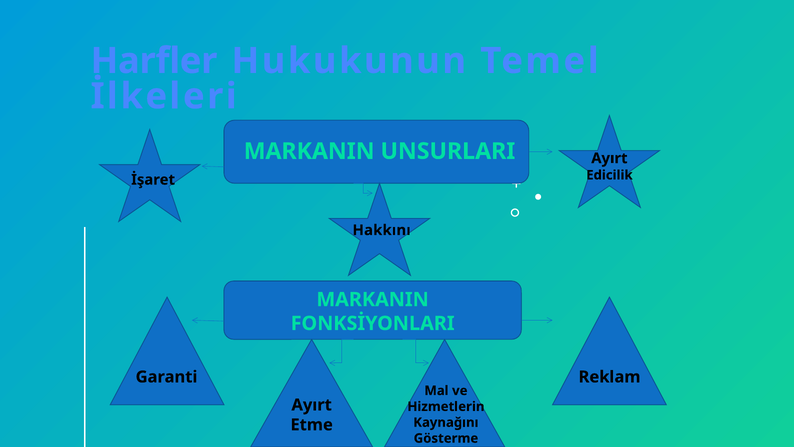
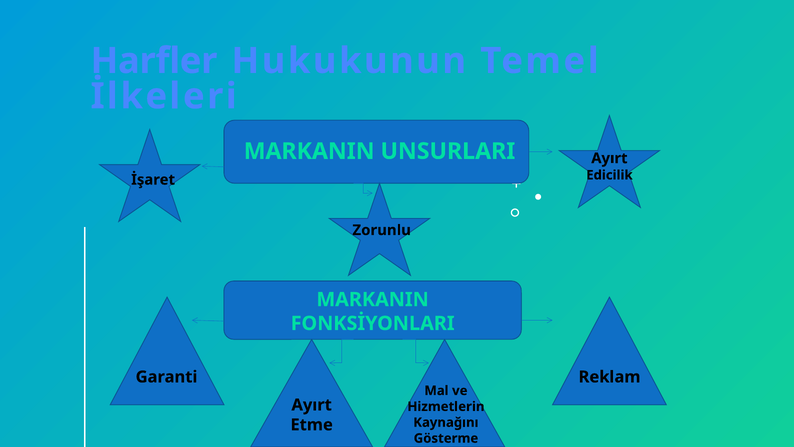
Hakkını: Hakkını -> Zorunlu (382, 230)
